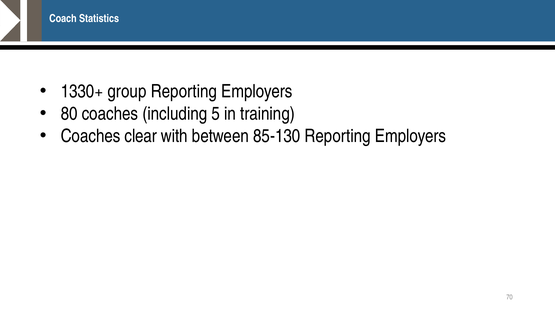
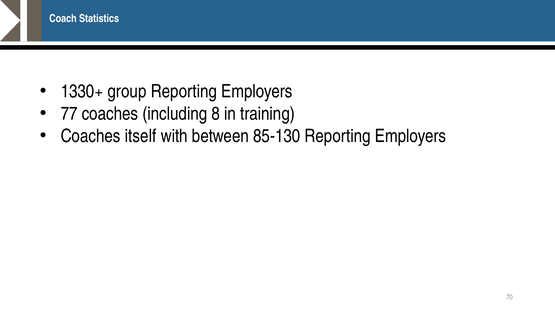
80: 80 -> 77 (69, 114)
5: 5 -> 8 (216, 114)
clear: clear -> itself (141, 136)
